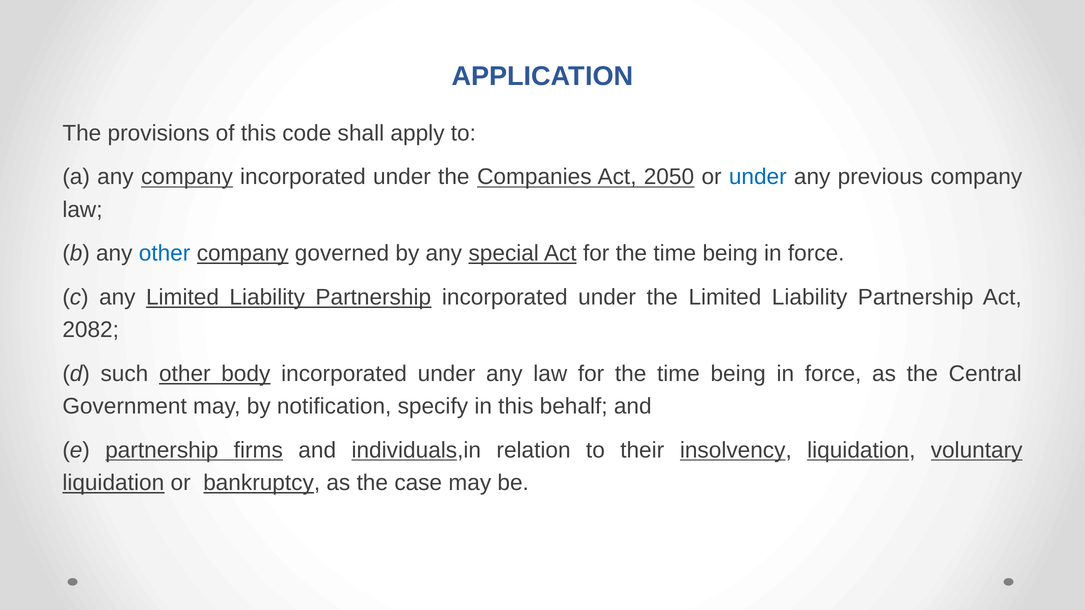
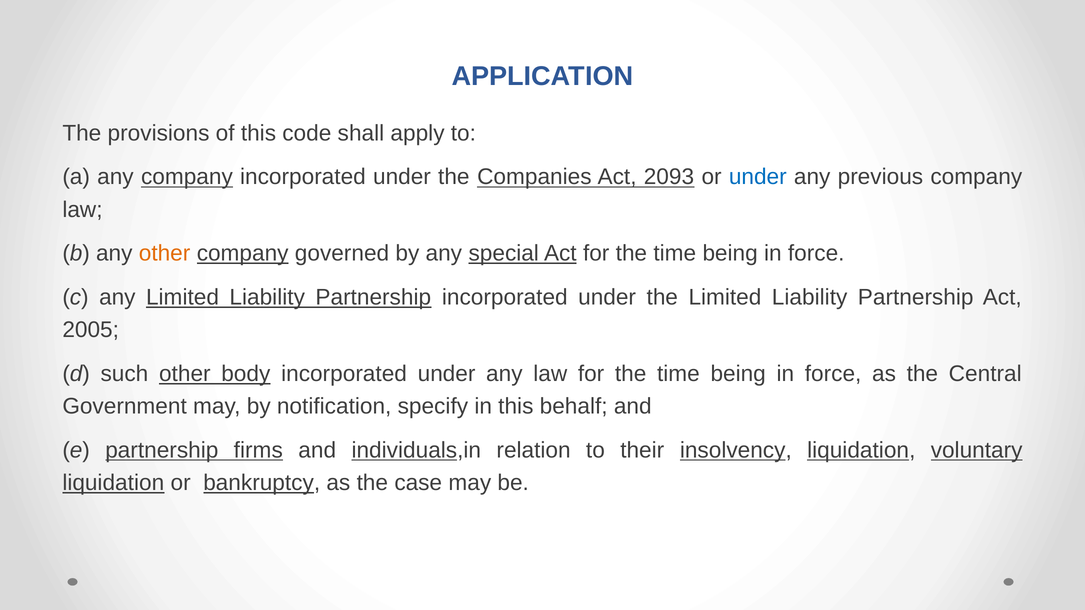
2050: 2050 -> 2093 (669, 177)
other colour: blue -> orange (165, 254)
2082: 2082 -> 2005 (91, 330)
